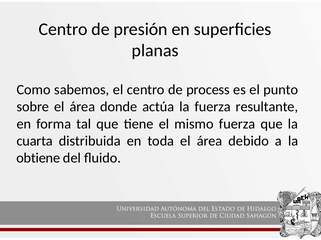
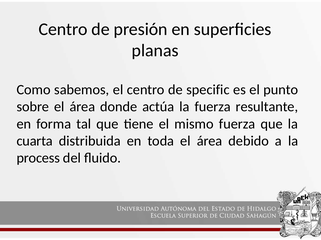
process: process -> specific (208, 90)
obtiene: obtiene -> process (38, 158)
